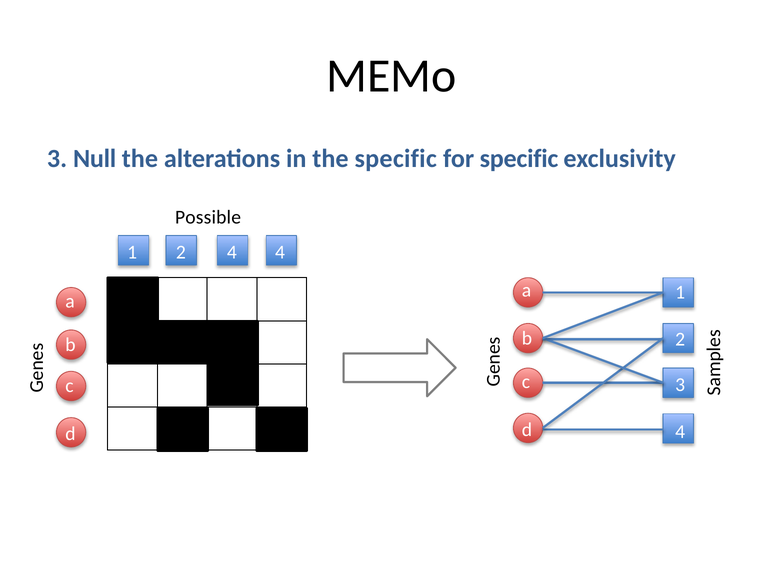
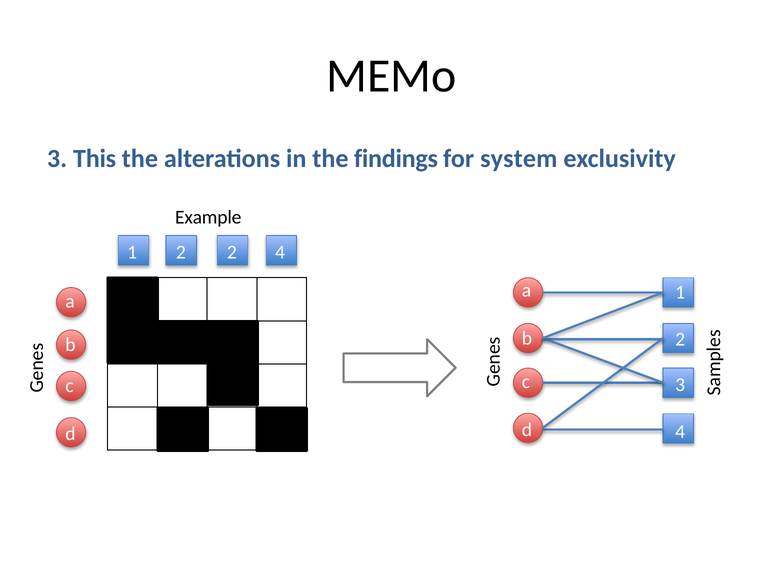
Null: Null -> This (95, 158)
the specific: specific -> findings (396, 158)
for specific: specific -> system (519, 158)
Possible: Possible -> Example (208, 217)
2 4: 4 -> 2 (232, 252)
